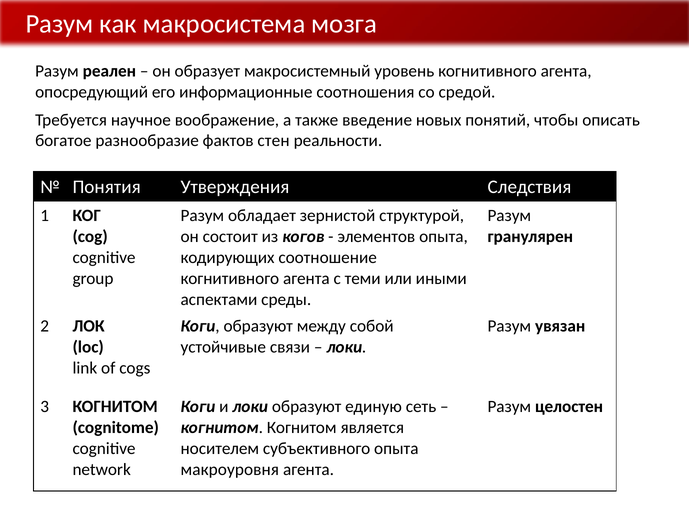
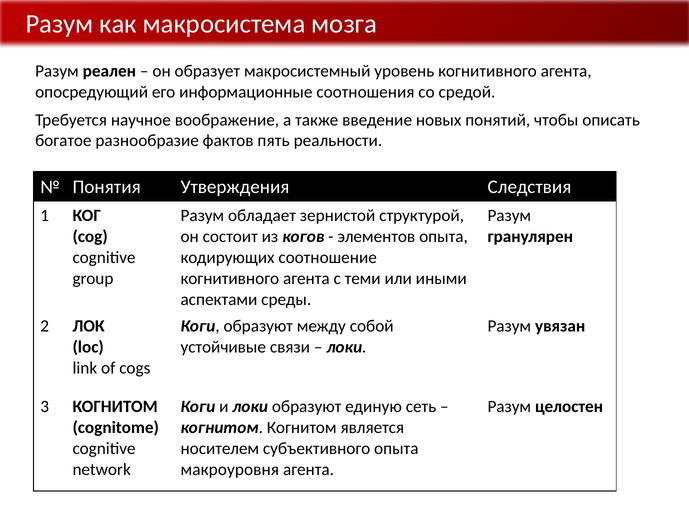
стен: стен -> пять (274, 141)
